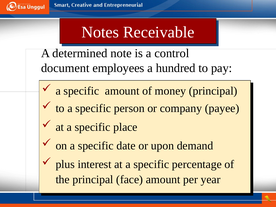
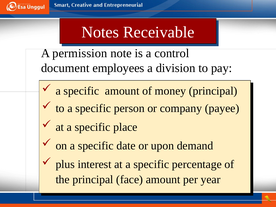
determined: determined -> permission (80, 53)
hundred: hundred -> division (176, 68)
